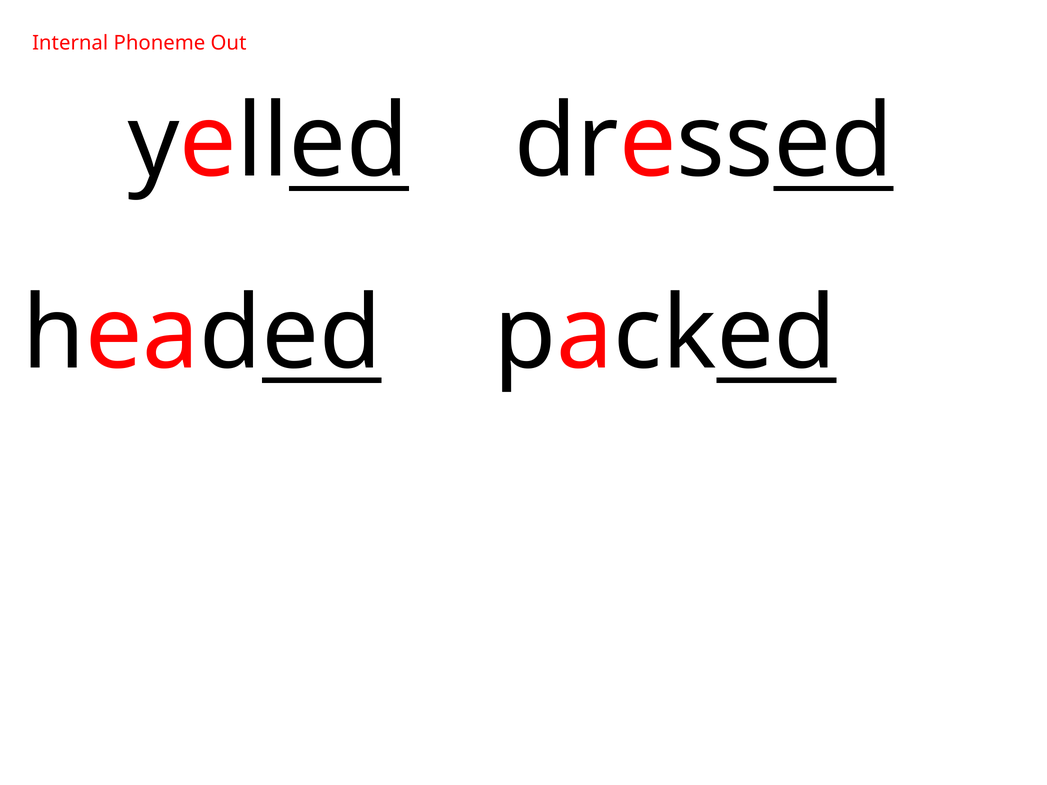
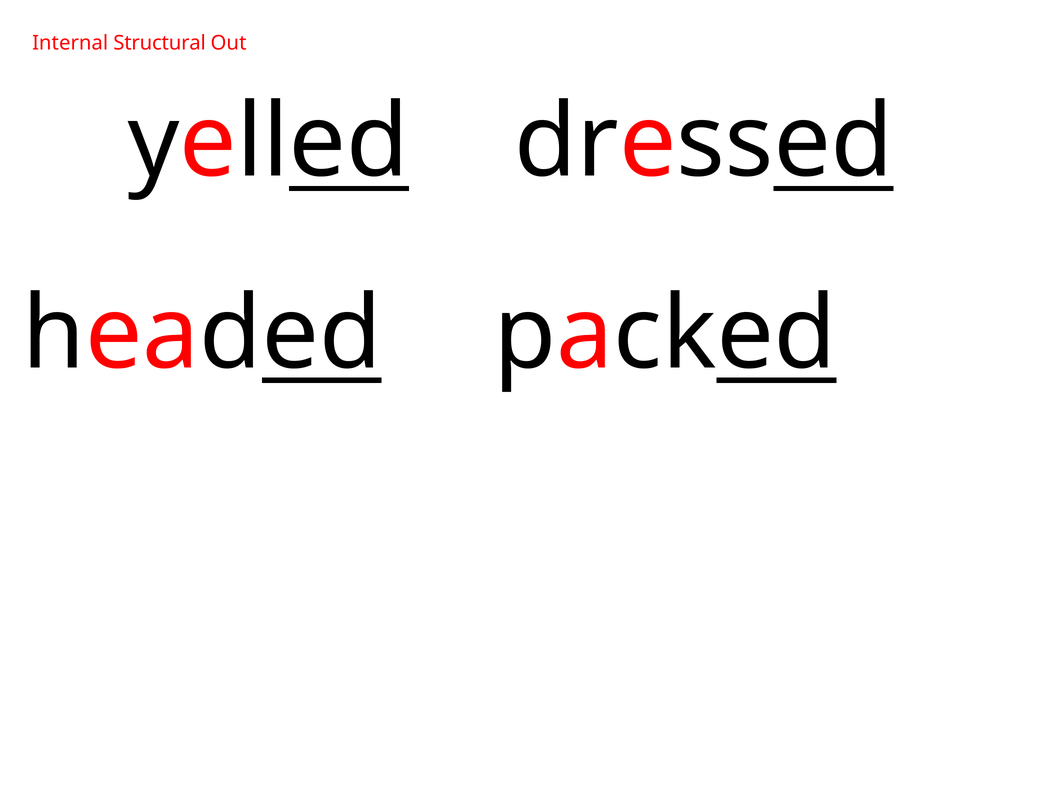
Phoneme: Phoneme -> Structural (160, 43)
